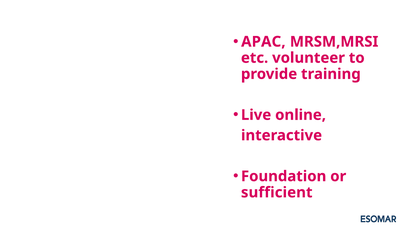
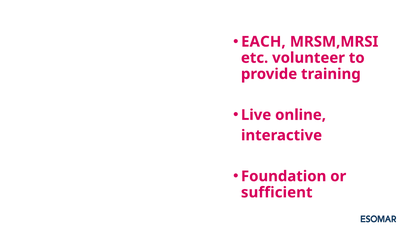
APAC: APAC -> EACH (263, 42)
